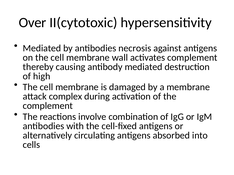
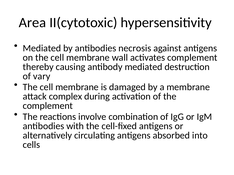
Over: Over -> Area (32, 23)
high: high -> vary (42, 76)
